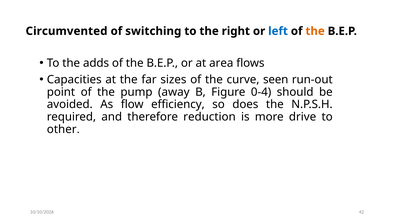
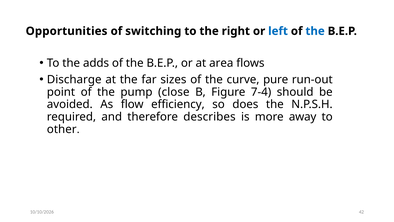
Circumvented: Circumvented -> Opportunities (67, 31)
the colour: orange -> blue (315, 31)
Capacities: Capacities -> Discharge (74, 79)
seen: seen -> pure (276, 79)
away: away -> close (174, 92)
0-4: 0-4 -> 7-4 (261, 92)
reduction: reduction -> describes (209, 117)
drive: drive -> away (303, 117)
